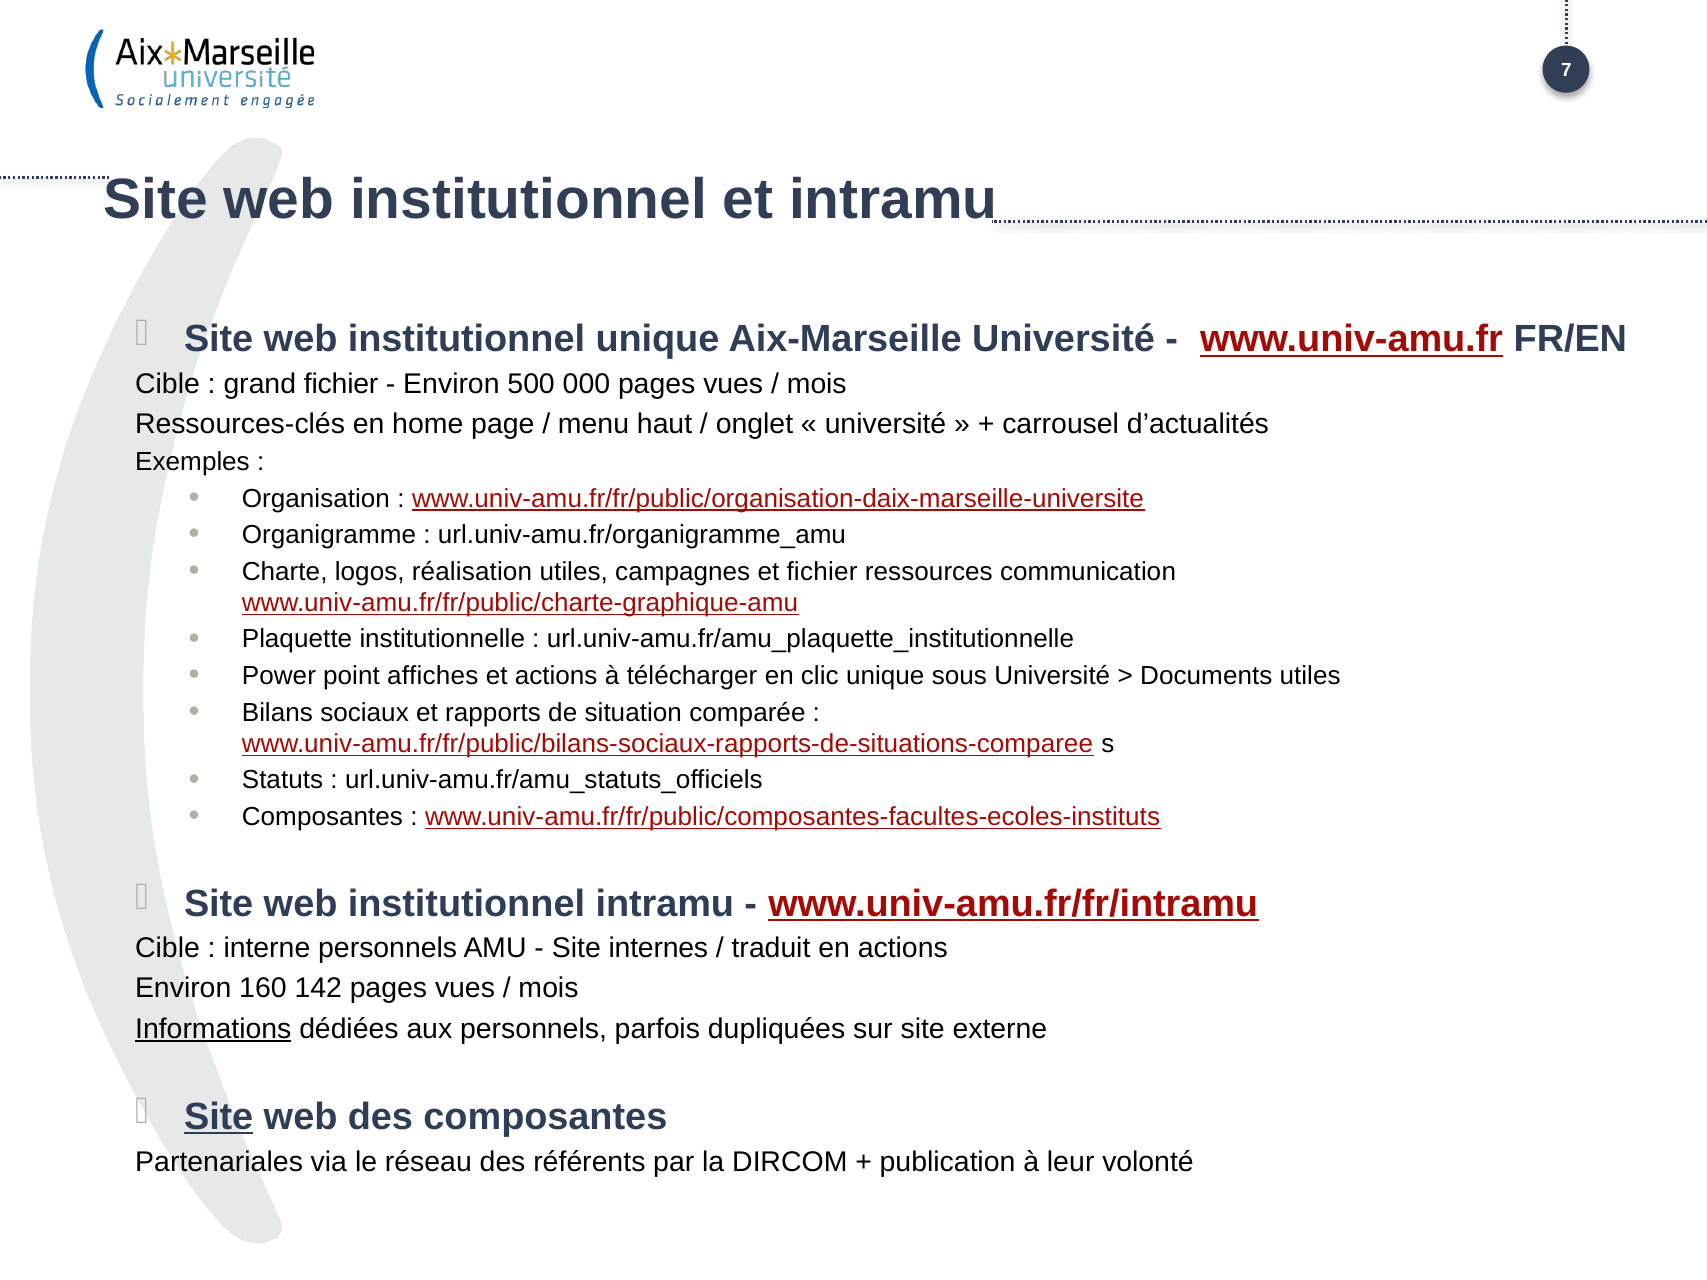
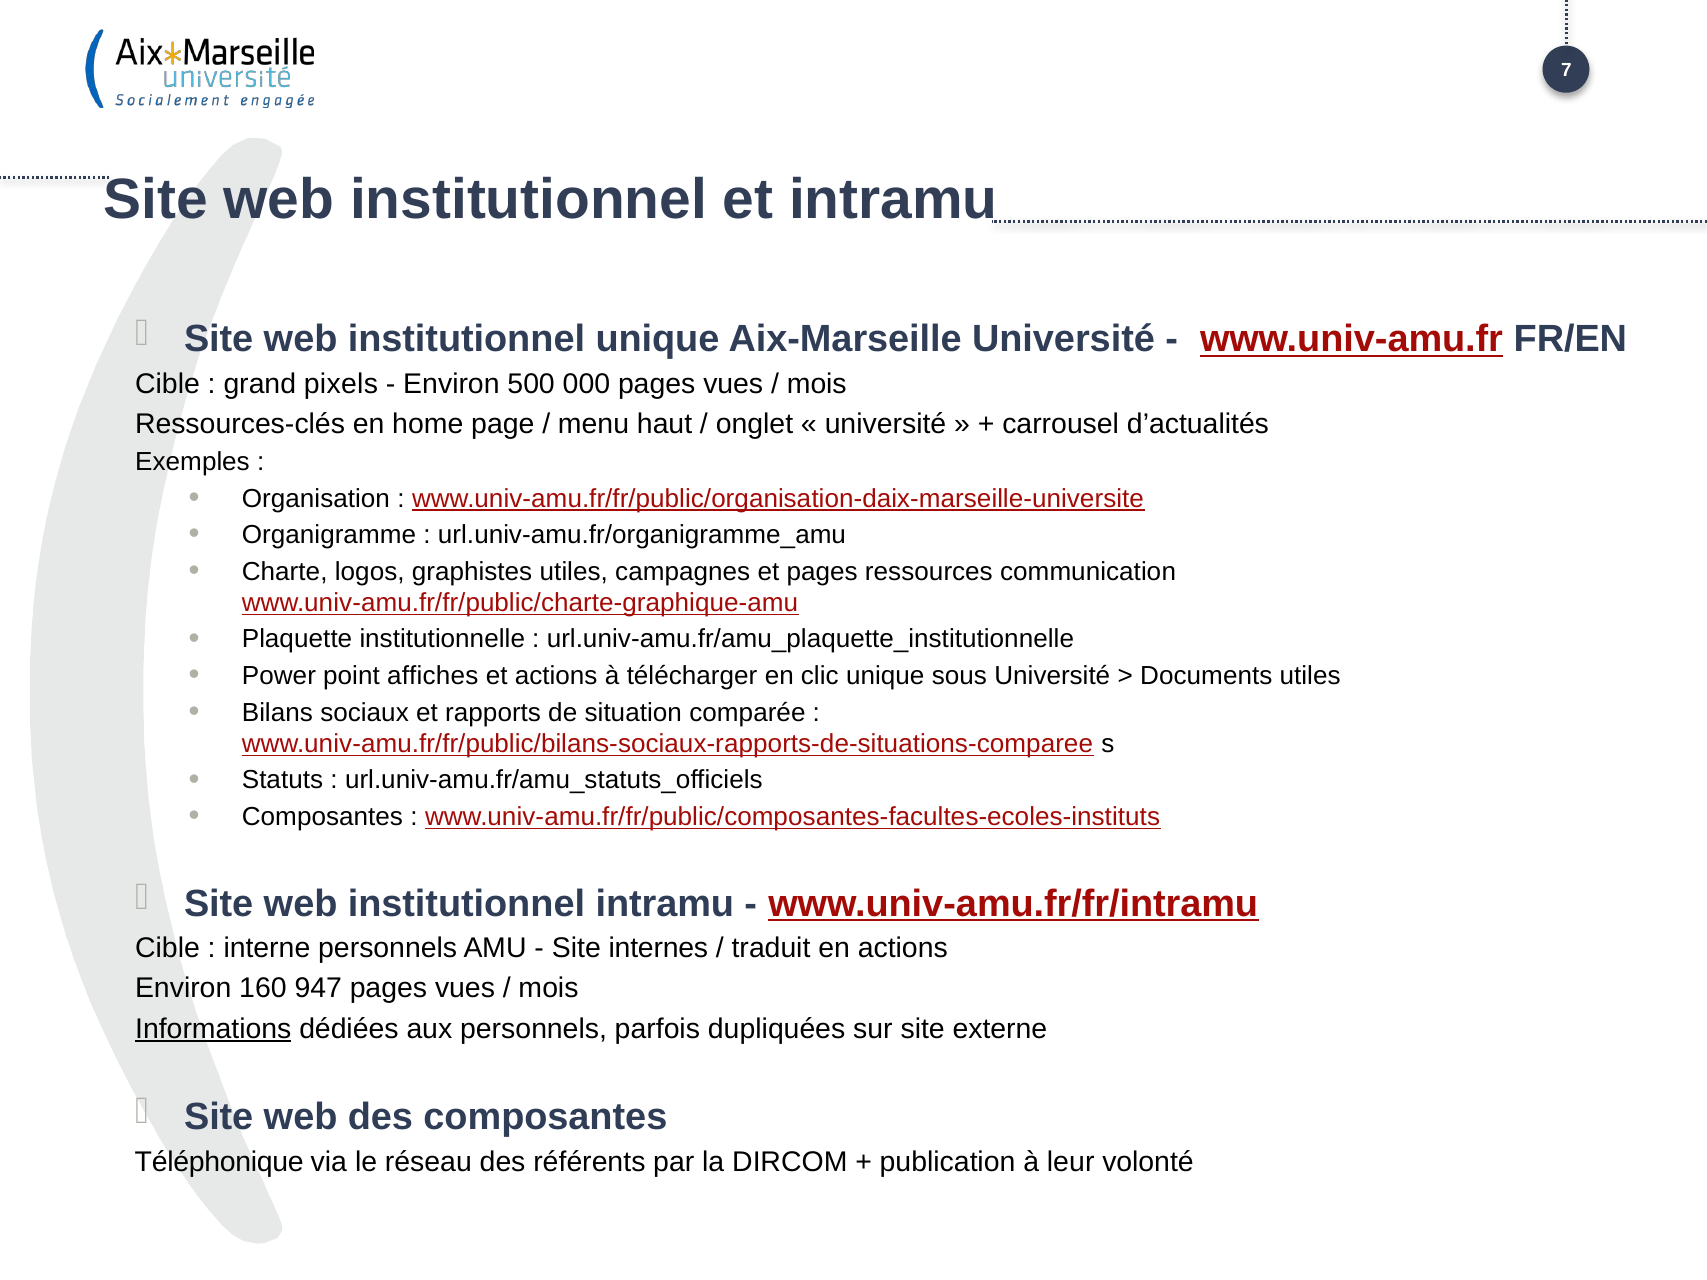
grand fichier: fichier -> pixels (341, 384)
réalisation: réalisation -> graphistes (472, 572)
et fichier: fichier -> pages (822, 572)
142: 142 -> 947 (318, 988)
Site underline: present -> none (219, 1117)
Partenariales: Partenariales -> Téléphonique (219, 1162)
